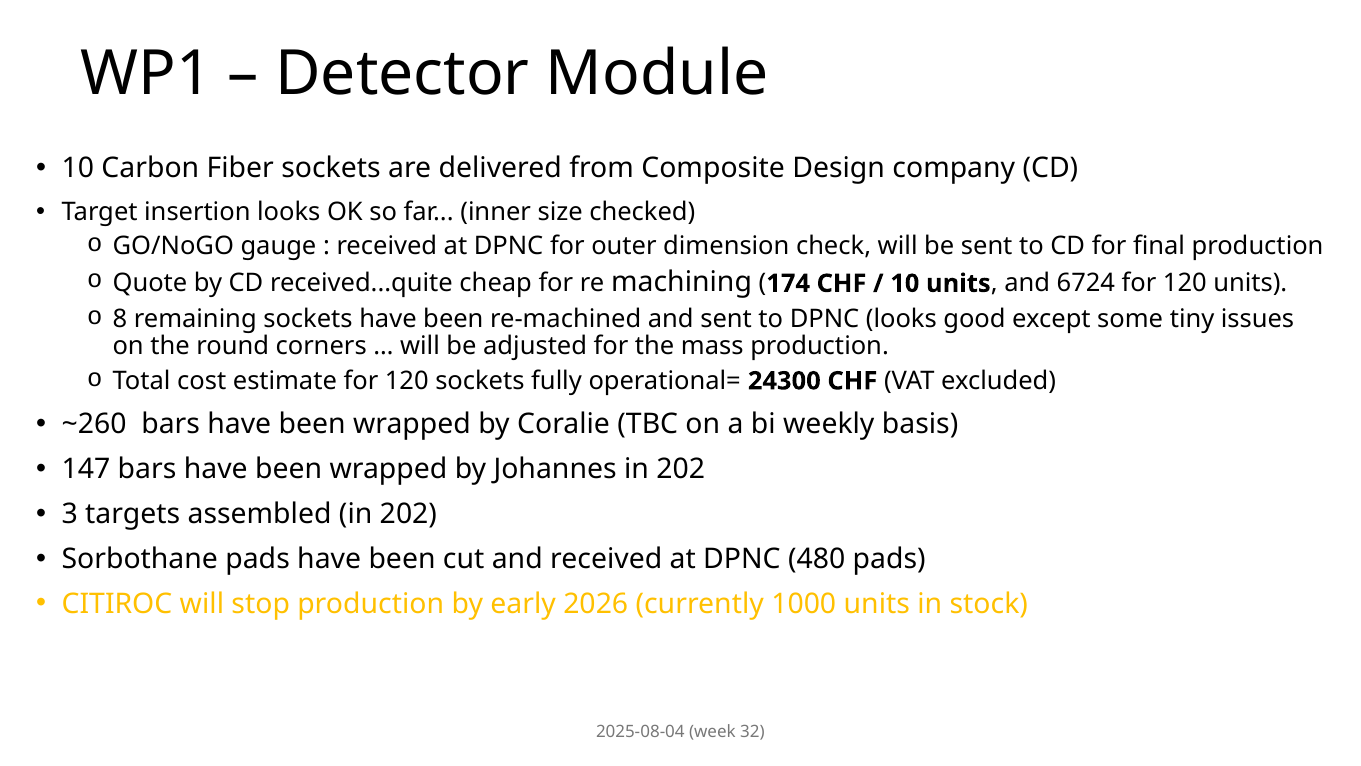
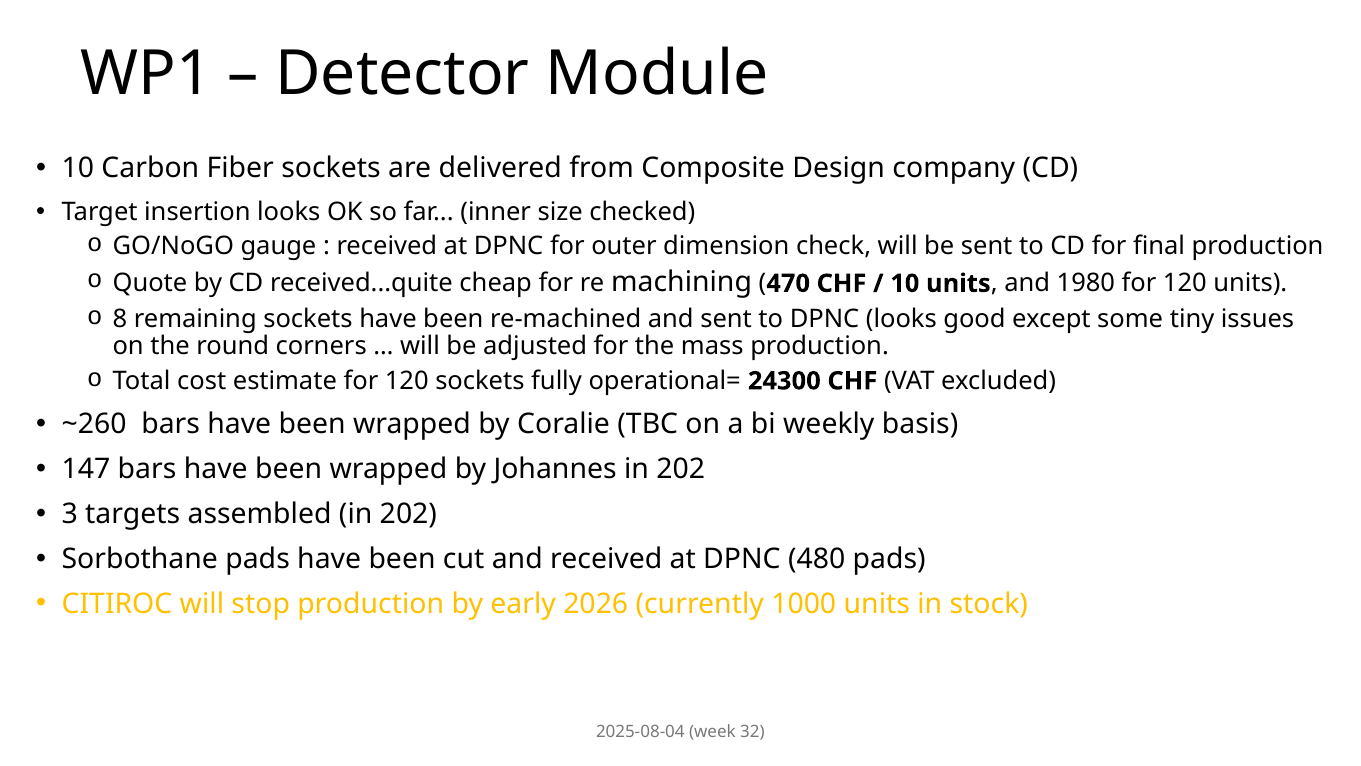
174: 174 -> 470 (788, 283)
6724: 6724 -> 1980 (1086, 283)
